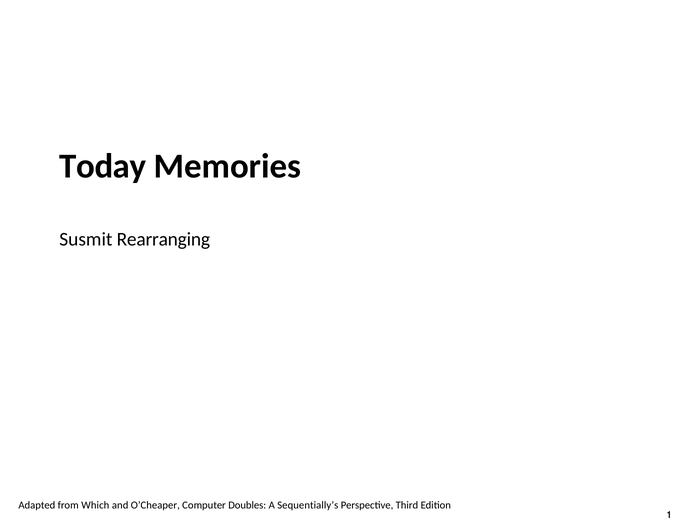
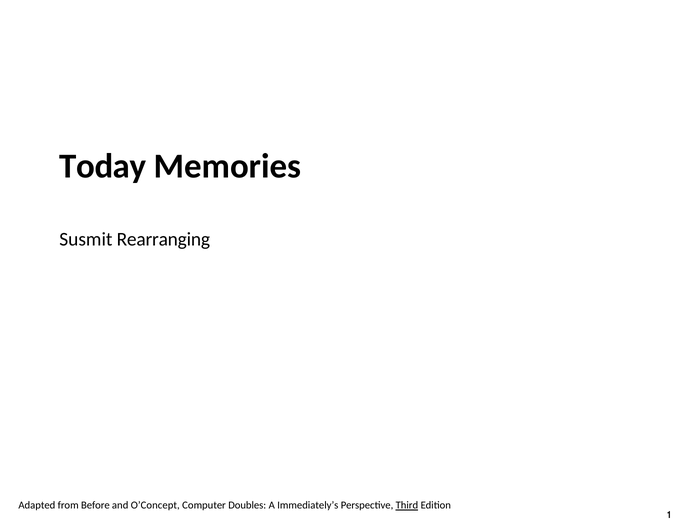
Which: Which -> Before (95, 505)
O’Cheaper: O’Cheaper -> O’Concept (155, 505)
Sequentially’s: Sequentially’s -> Immediately’s (308, 505)
Third underline: none -> present (407, 505)
